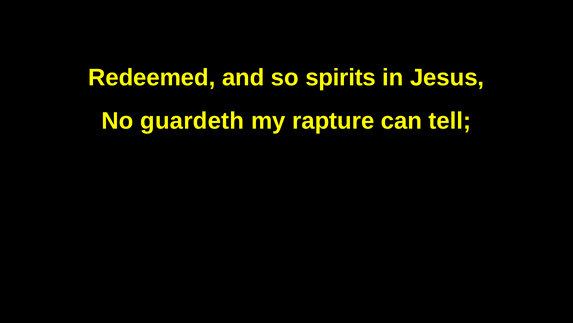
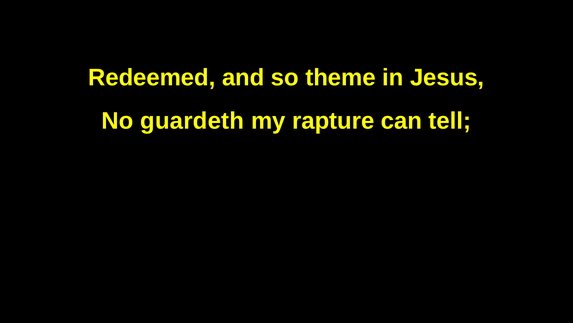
spirits: spirits -> theme (341, 78)
